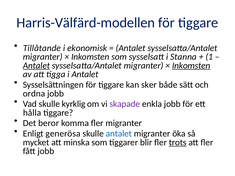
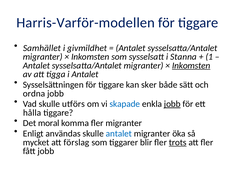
Harris-Välfärd-modellen: Harris-Välfärd-modellen -> Harris-Varför-modellen (86, 23)
Tillåtande: Tillåtande -> Samhället (42, 48)
ekonomisk: ekonomisk -> givmildhet (87, 48)
Antalet underline: present -> none (36, 66)
kyrklig: kyrklig -> utförs (73, 104)
skapade colour: purple -> blue (125, 104)
jobb underline: none -> present (172, 104)
beror: beror -> moral (49, 123)
generösa: generösa -> användas (63, 134)
minska: minska -> förslag (76, 143)
